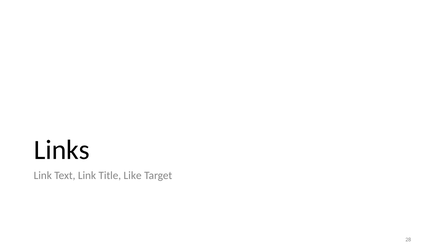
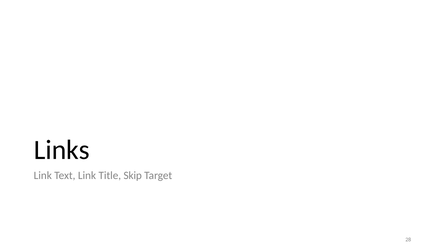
Like: Like -> Skip (133, 175)
